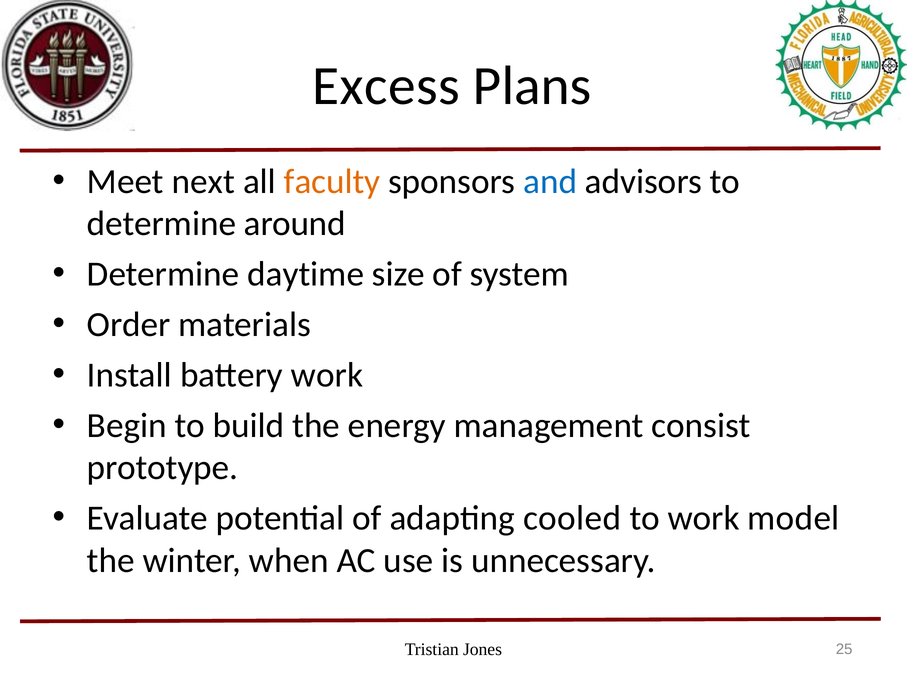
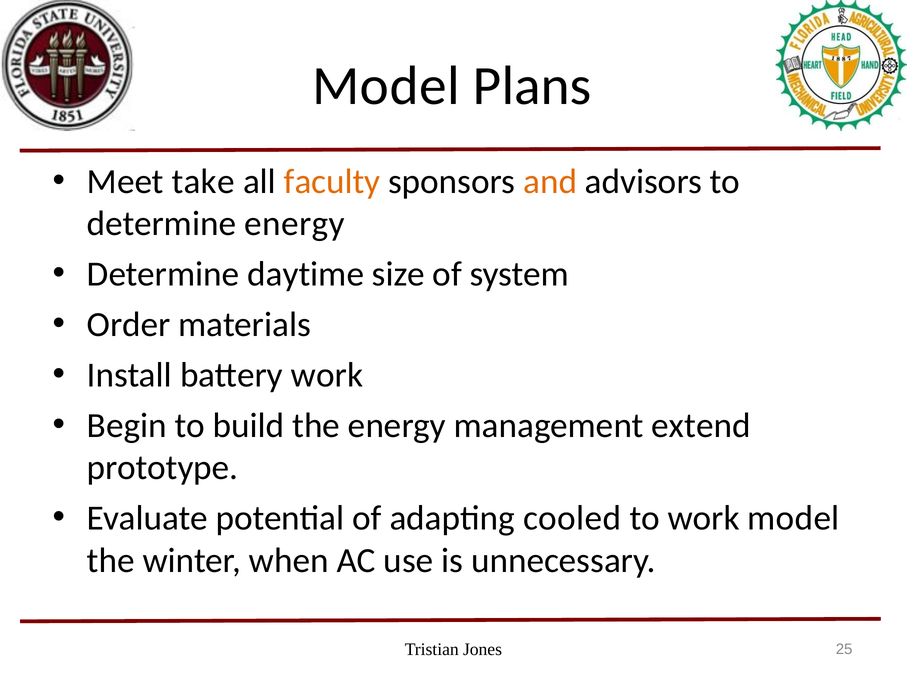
Excess: Excess -> Model (386, 86)
next: next -> take (203, 182)
and colour: blue -> orange (550, 182)
determine around: around -> energy (294, 224)
consist: consist -> extend (701, 426)
